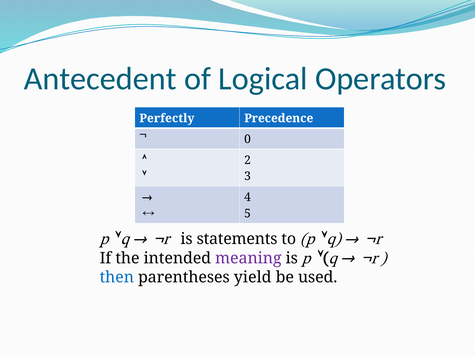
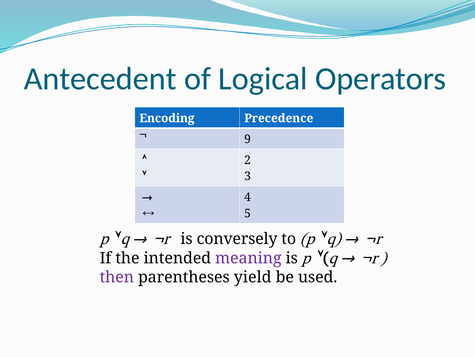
Perfectly: Perfectly -> Encoding (167, 118)
0: 0 -> 9 (248, 139)
statements: statements -> conversely (237, 239)
then colour: blue -> purple (117, 277)
